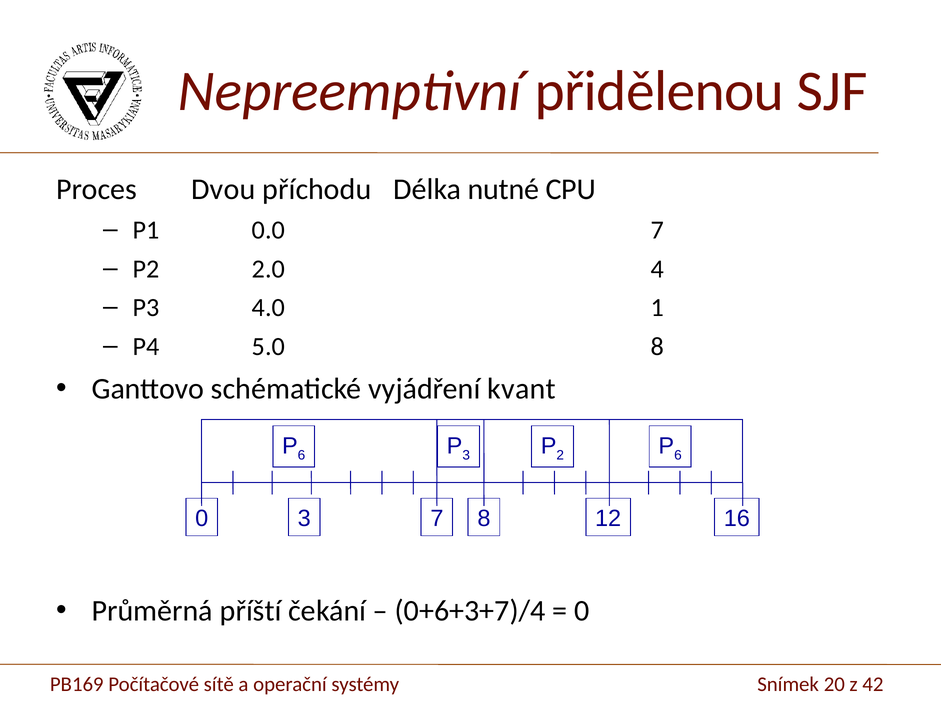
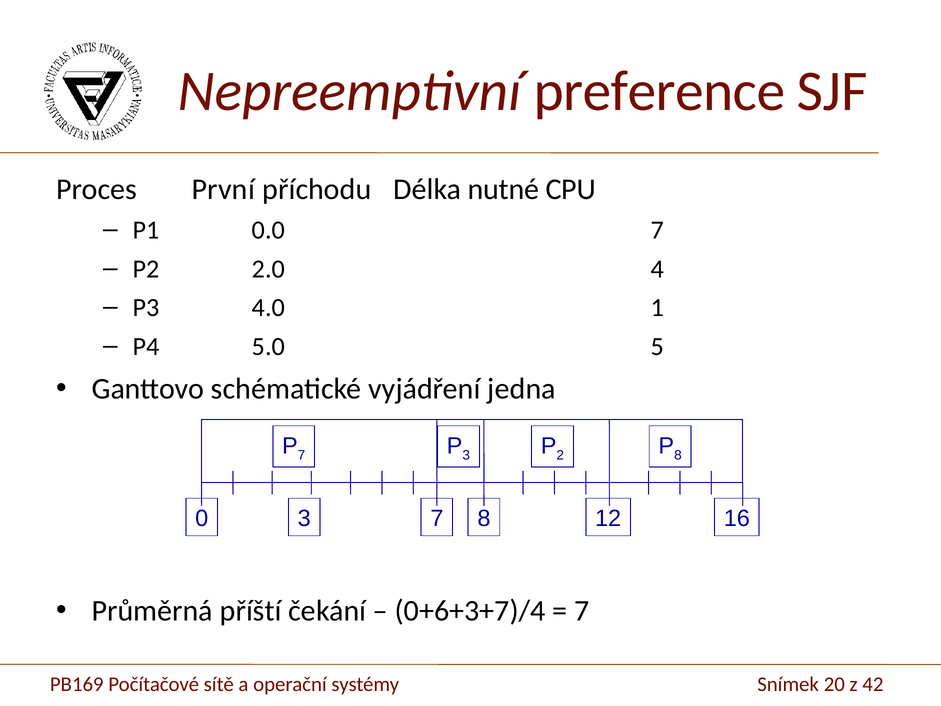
přidělenou: přidělenou -> preference (659, 91)
Dvou: Dvou -> První (223, 189)
5.0 8: 8 -> 5 (657, 346)
kvant: kvant -> jedna (522, 389)
6: 6 -> 7 (302, 455)
6: 6 -> 8 (678, 455)
0: 0 -> 7 (582, 611)
